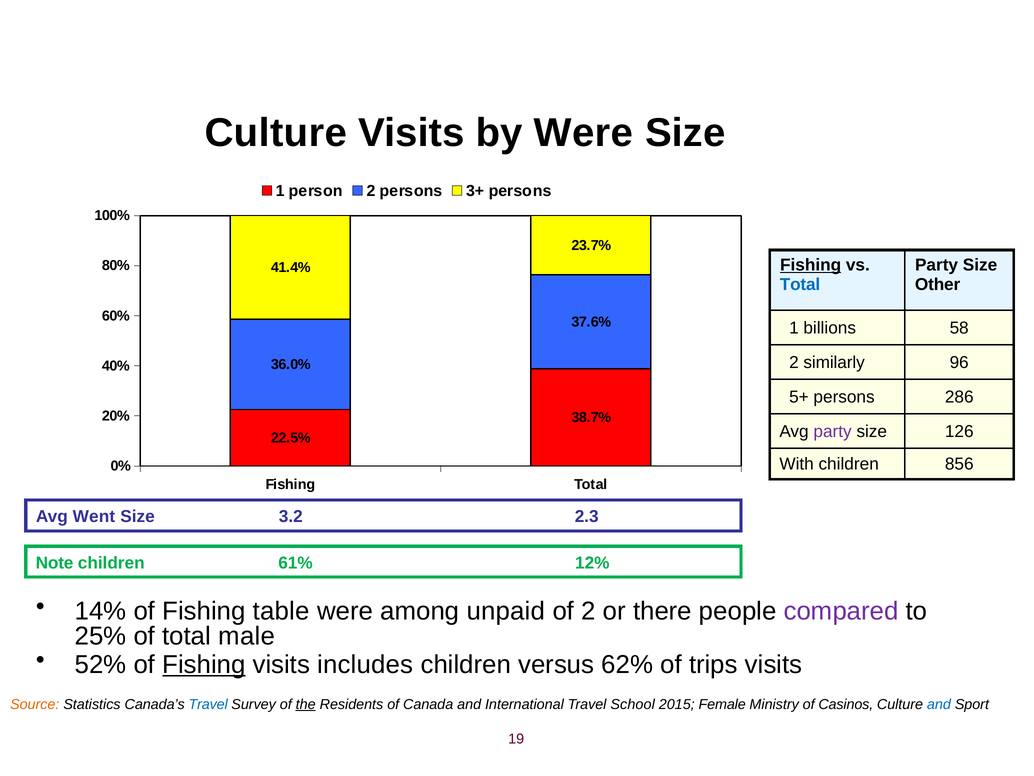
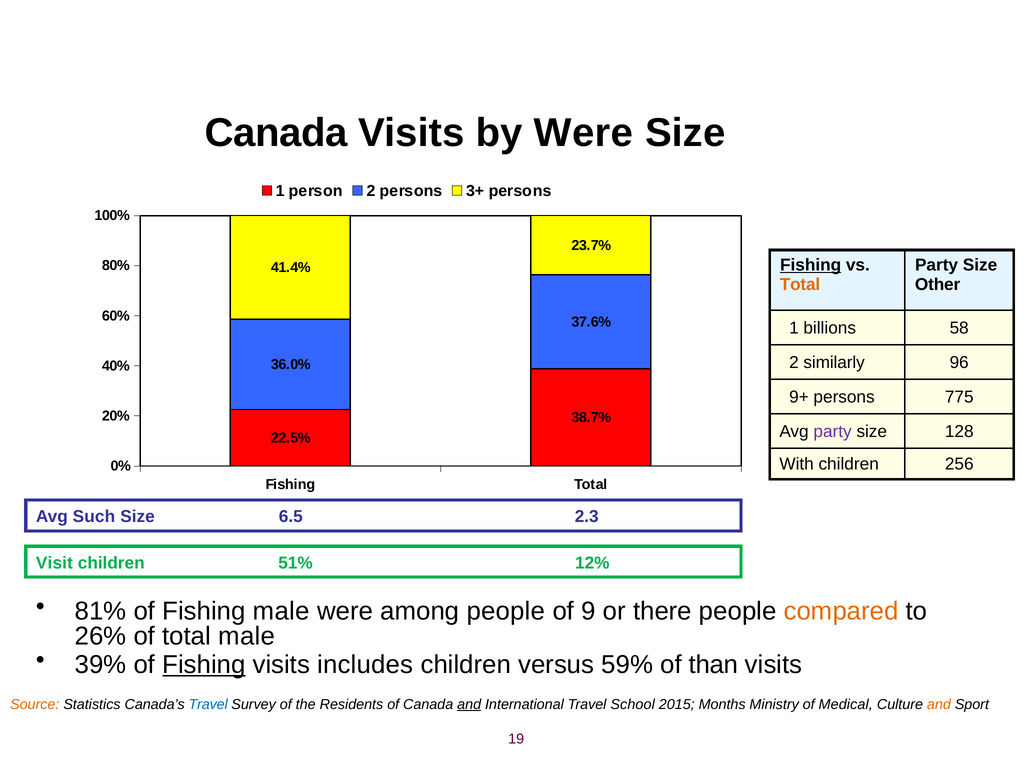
Culture: Culture -> Canada (276, 133)
Total colour: blue -> orange (800, 284)
5+: 5+ -> 9+ (799, 397)
286: 286 -> 775 (959, 397)
126: 126 -> 128 (959, 431)
856: 856 -> 256 (959, 464)
Went: Went -> Such (94, 516)
3.2: 3.2 -> 6.5 (291, 516)
Note: Note -> Visit (54, 563)
61%: 61% -> 51% (296, 563)
14%: 14% -> 81% (101, 611)
Fishing table: table -> male (281, 611)
among unpaid: unpaid -> people (506, 611)
of 2: 2 -> 9 (589, 611)
compared colour: purple -> orange (841, 611)
25%: 25% -> 26% (101, 636)
52%: 52% -> 39% (101, 664)
62%: 62% -> 59% (627, 664)
trips: trips -> than (714, 664)
the underline: present -> none (306, 704)
and underline: none -> present (469, 704)
Female: Female -> Months (722, 704)
Casinos: Casinos -> Medical (846, 704)
and colour: blue -> orange (939, 704)
